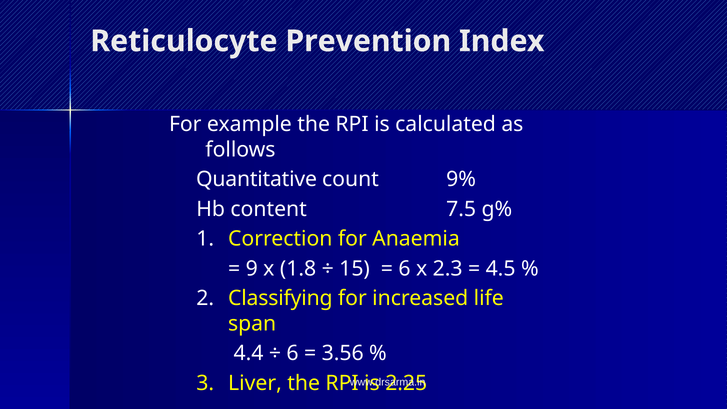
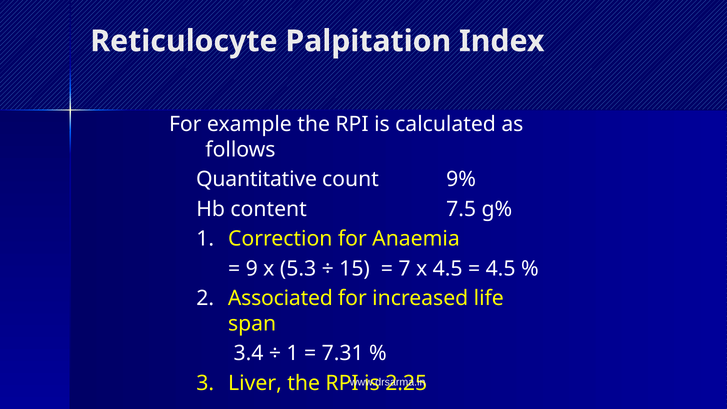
Prevention: Prevention -> Palpitation (368, 41)
1.8: 1.8 -> 5.3 (298, 268)
6: 6 -> 7 (404, 268)
x 2.3: 2.3 -> 4.5 (448, 268)
Classifying: Classifying -> Associated (280, 298)
4.4: 4.4 -> 3.4 (248, 353)
6: 6 -> 1 (293, 353)
3.56: 3.56 -> 7.31 (343, 353)
